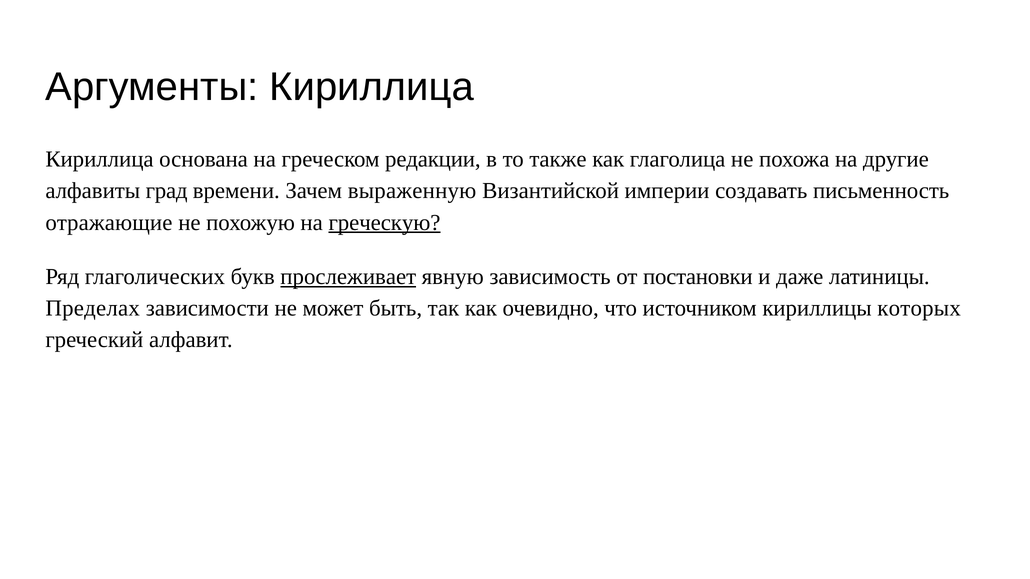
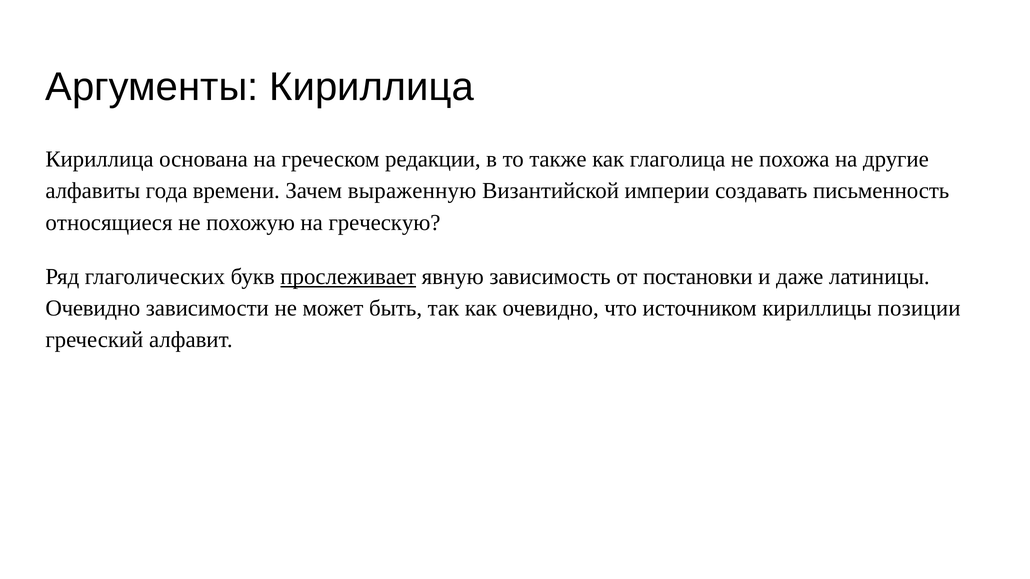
град: град -> года (167, 191)
отражающие: отражающие -> относящиеся (109, 223)
греческую underline: present -> none (384, 223)
Пределах: Пределах -> Очевидно (93, 309)
которых: которых -> позиции (919, 309)
